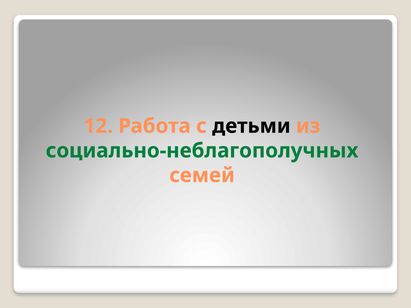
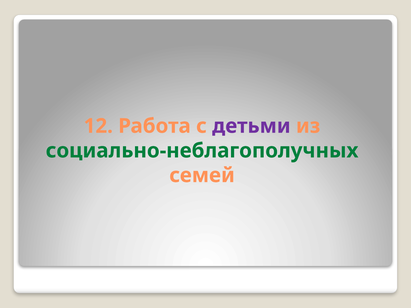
детьми colour: black -> purple (251, 126)
